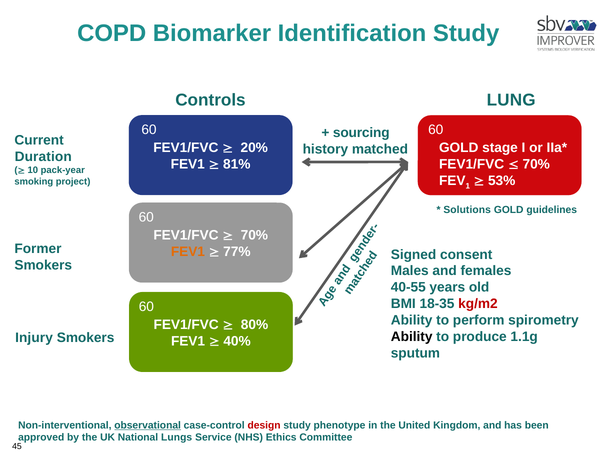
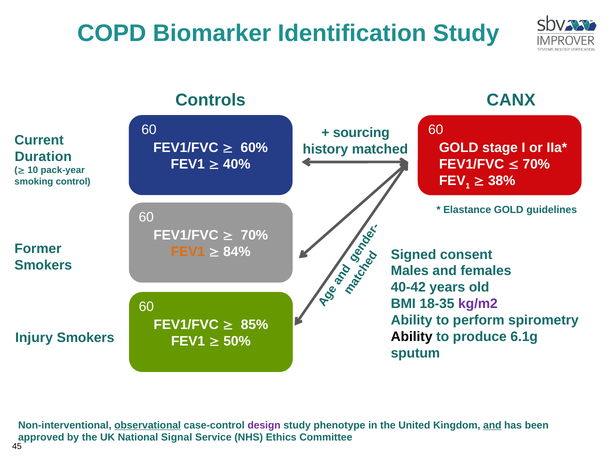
LUNG: LUNG -> CANX (511, 100)
20%: 20% -> 60% (254, 148)
81%: 81% -> 40% (237, 164)
53%: 53% -> 38% (502, 181)
project: project -> control (73, 182)
Solutions: Solutions -> Elastance (467, 210)
77%: 77% -> 84% (237, 252)
40-55: 40-55 -> 40-42 (408, 287)
kg/m2 colour: red -> purple (478, 304)
80%: 80% -> 85% (255, 325)
1.1g: 1.1g -> 6.1g (524, 337)
40%: 40% -> 50% (237, 341)
design colour: red -> purple (264, 425)
and underline: none -> present (492, 425)
Lungs: Lungs -> Signal (177, 438)
